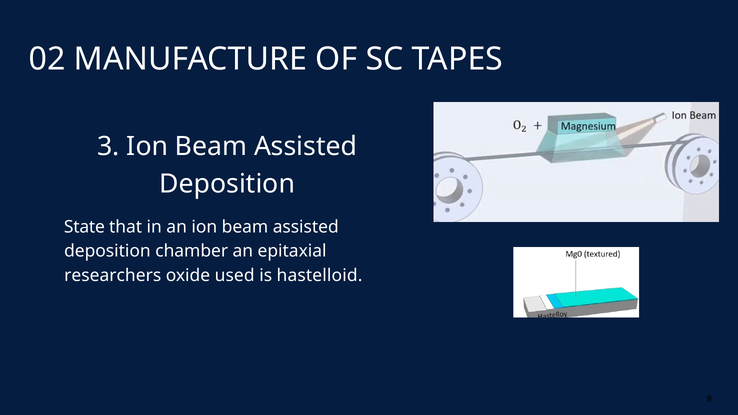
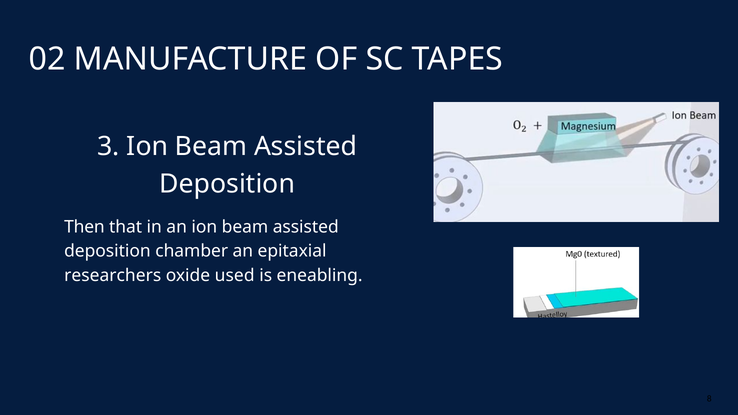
State: State -> Then (84, 227)
hastelloid: hastelloid -> eneabling (320, 276)
